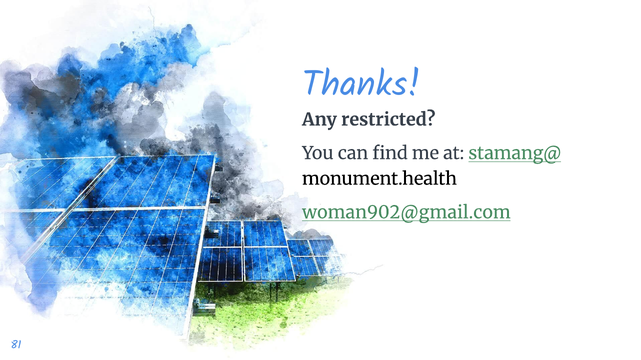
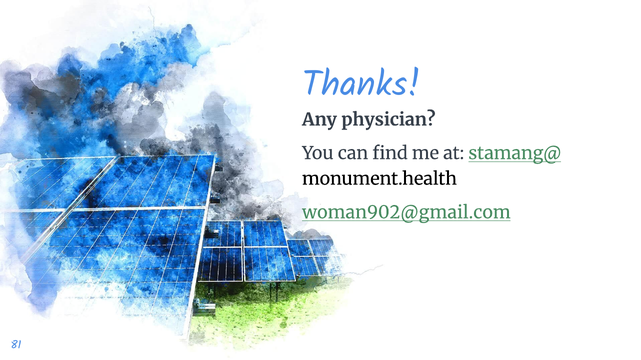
restricted: restricted -> physician (388, 120)
